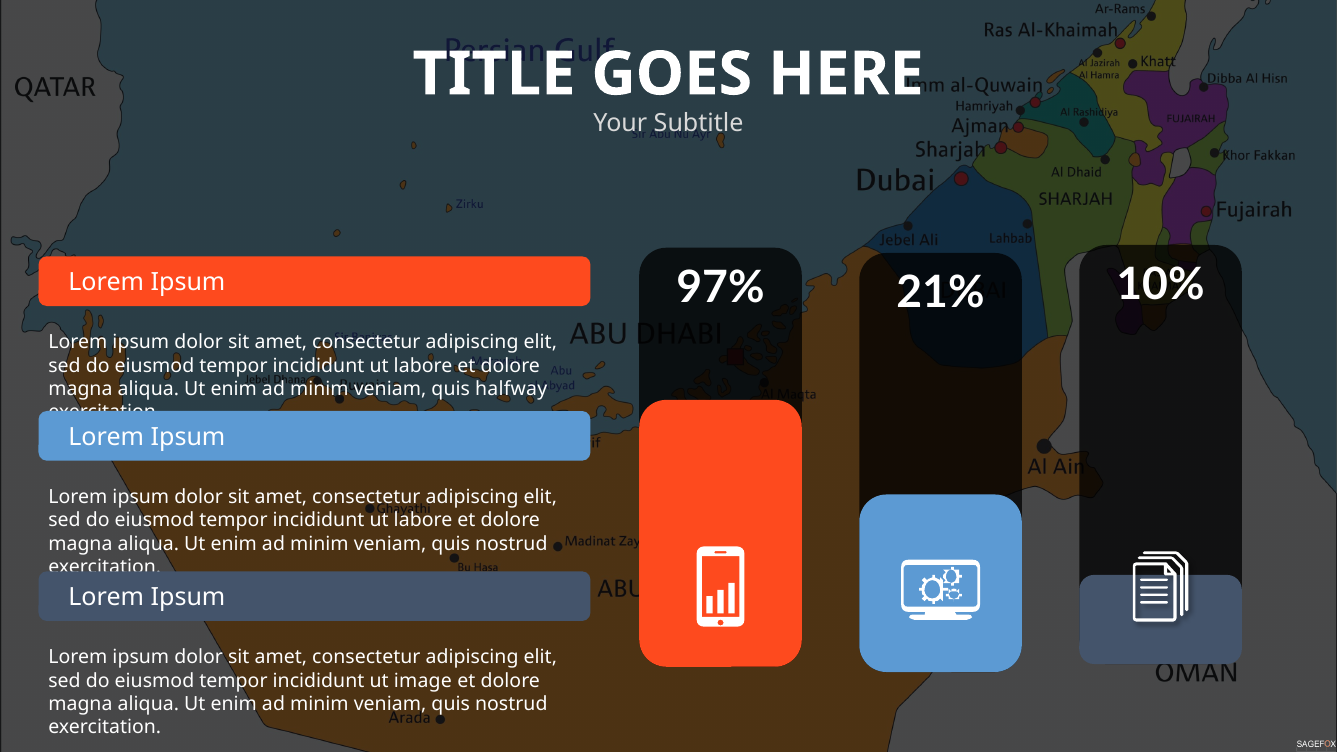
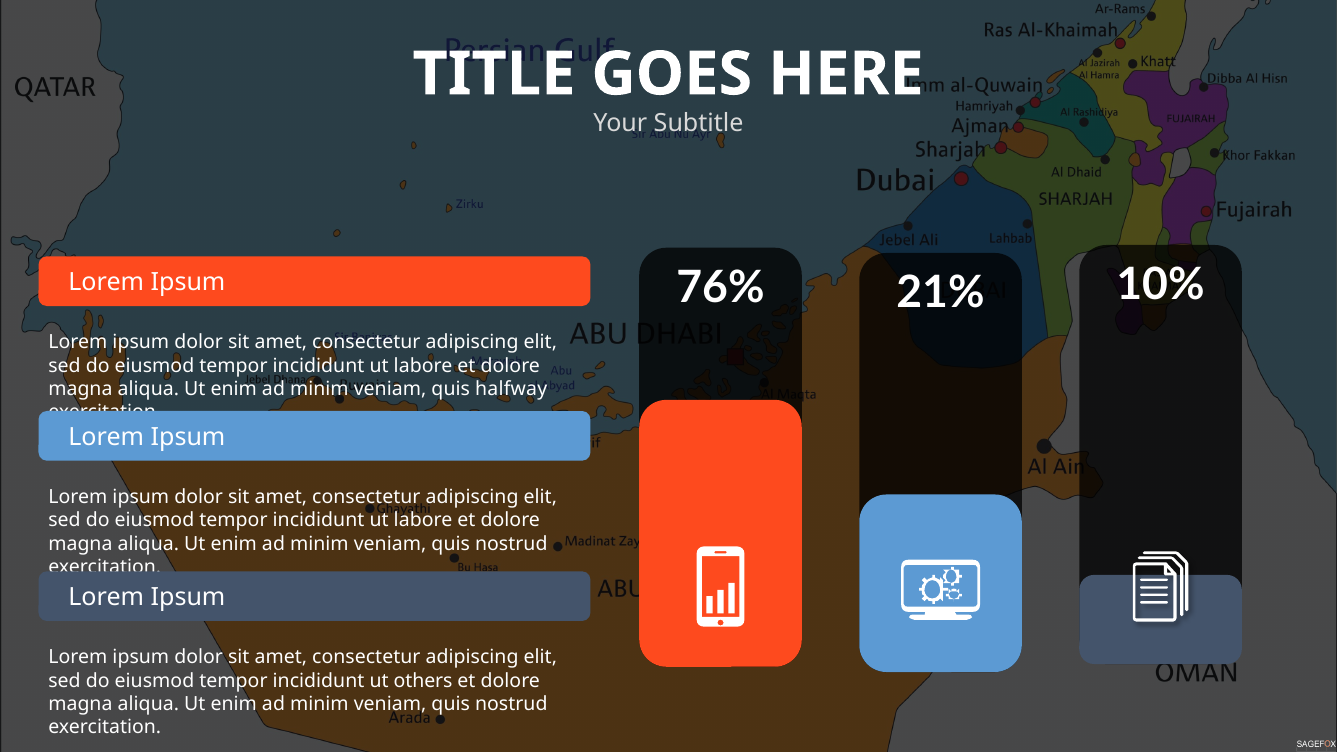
97%: 97% -> 76% (720, 288)
image: image -> others (423, 681)
